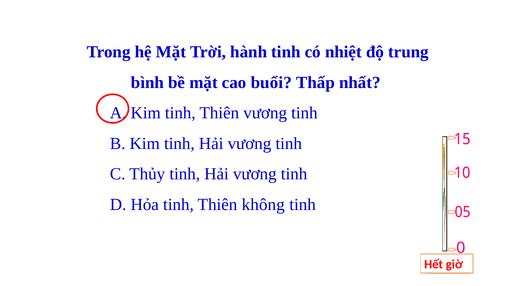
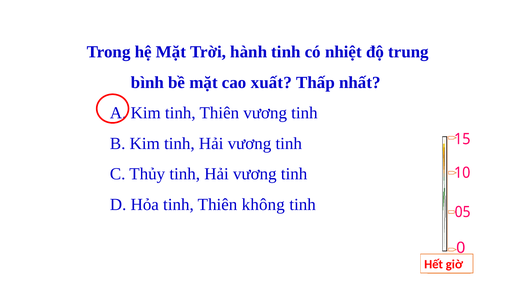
buổi: buổi -> xuất (271, 83)
